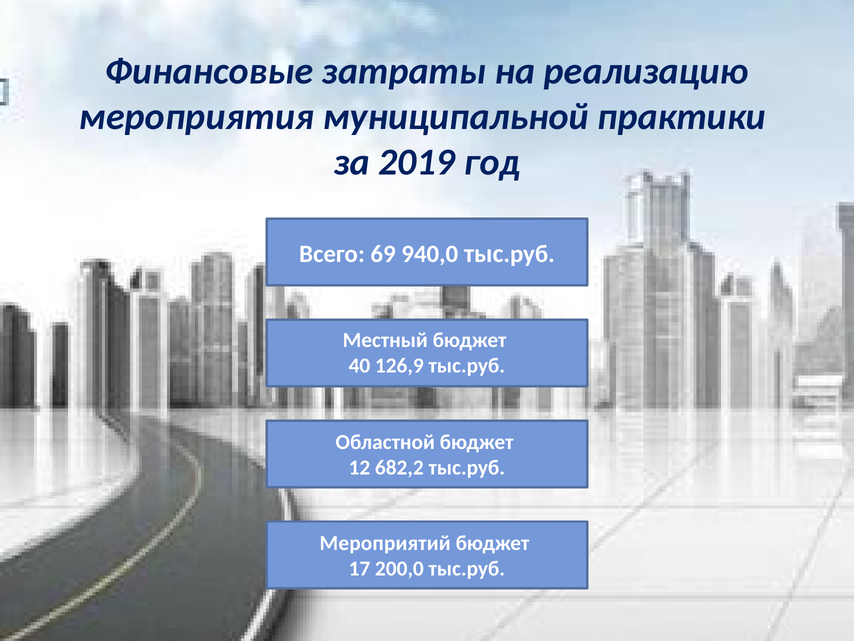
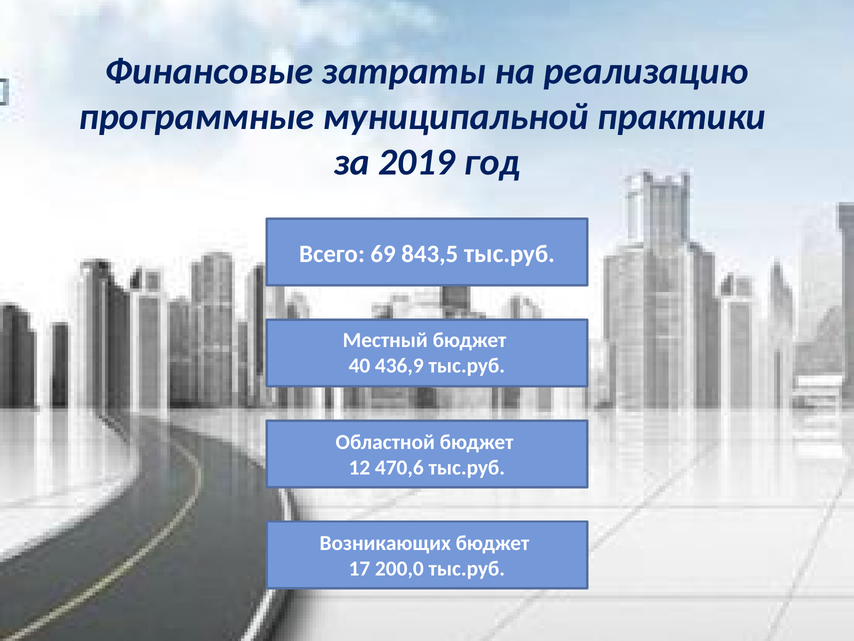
мероприятия: мероприятия -> программные (197, 117)
940,0: 940,0 -> 843,5 (430, 254)
126,9: 126,9 -> 436,9 (399, 366)
682,2: 682,2 -> 470,6 (399, 468)
Мероприятий: Мероприятий -> Возникающих (385, 543)
